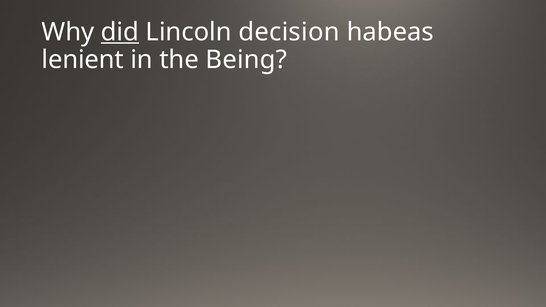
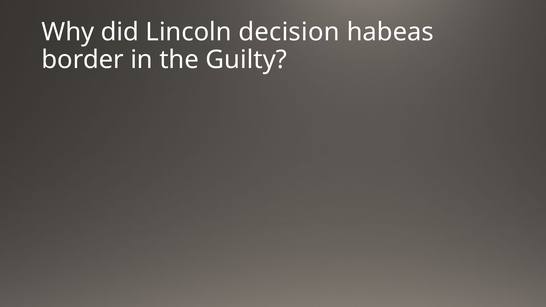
did underline: present -> none (120, 32)
lenient: lenient -> border (83, 60)
Being: Being -> Guilty (246, 60)
